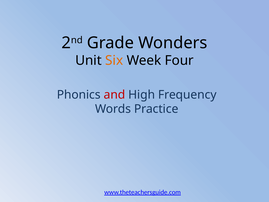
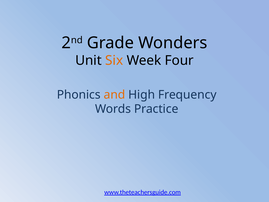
and colour: red -> orange (114, 95)
